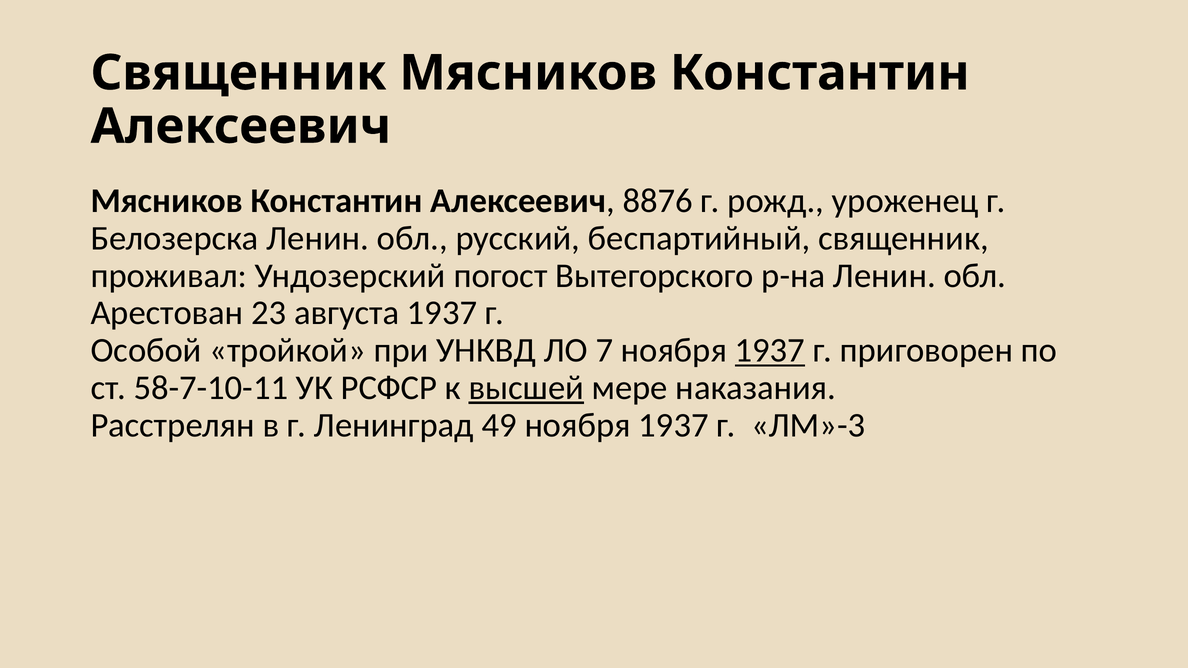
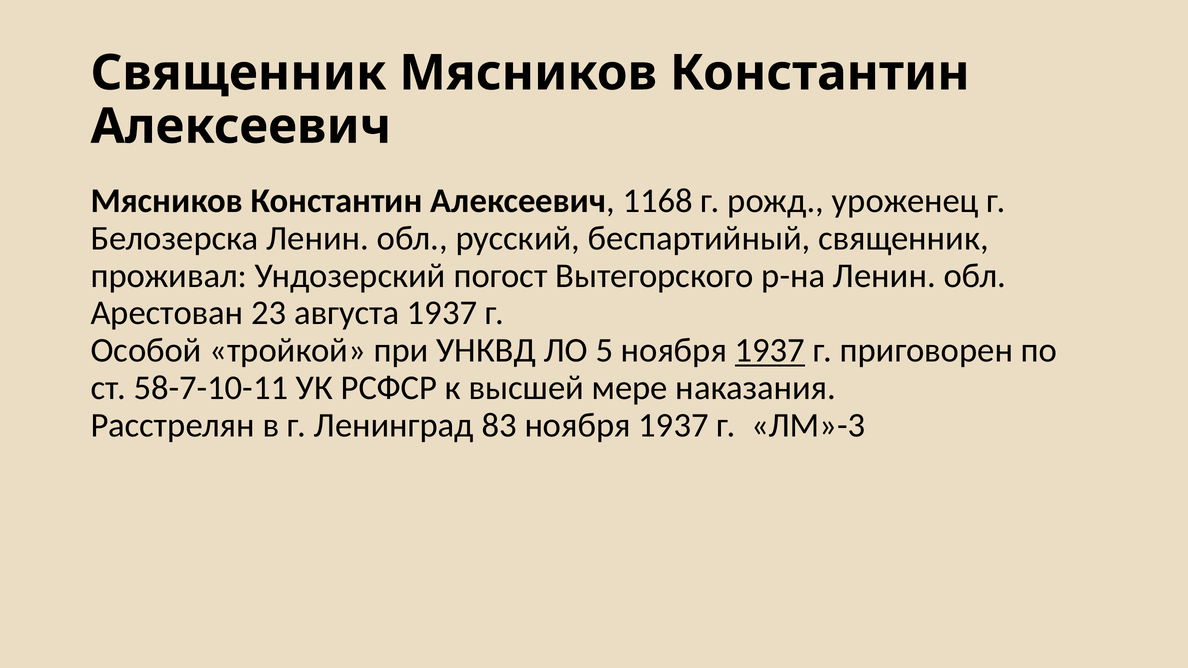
8876: 8876 -> 1168 (658, 201)
7: 7 -> 5 (604, 351)
высшей underline: present -> none (526, 388)
49: 49 -> 83 (499, 425)
